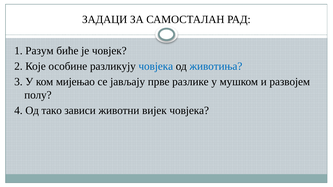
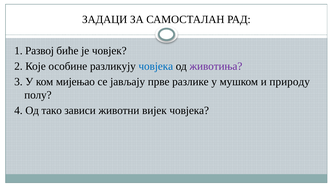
Разум: Разум -> Развој (40, 51)
животиња colour: blue -> purple (216, 66)
развојем: развојем -> природу (290, 82)
